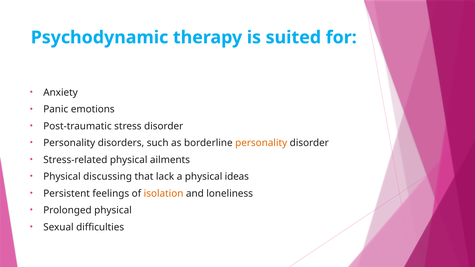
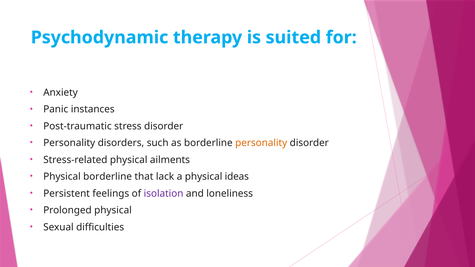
emotions: emotions -> instances (93, 109)
Physical discussing: discussing -> borderline (108, 177)
isolation colour: orange -> purple (164, 194)
